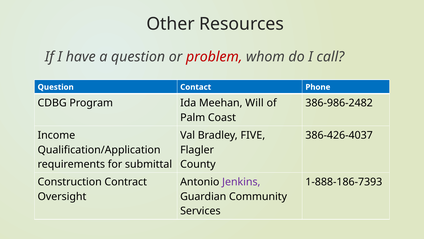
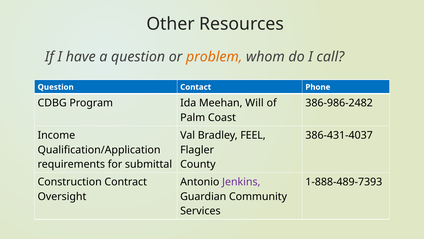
problem colour: red -> orange (214, 57)
FIVE: FIVE -> FEEL (253, 135)
386-426-4037: 386-426-4037 -> 386-431-4037 (339, 135)
1-888-186-7393: 1-888-186-7393 -> 1-888-489-7393 (344, 182)
